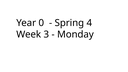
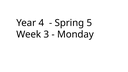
0: 0 -> 4 (41, 23)
4: 4 -> 5 (89, 23)
